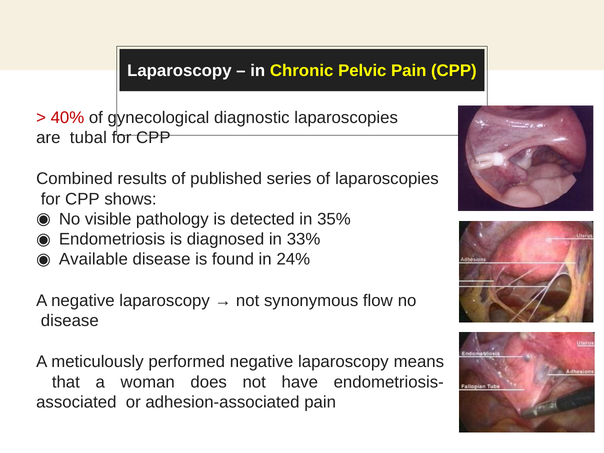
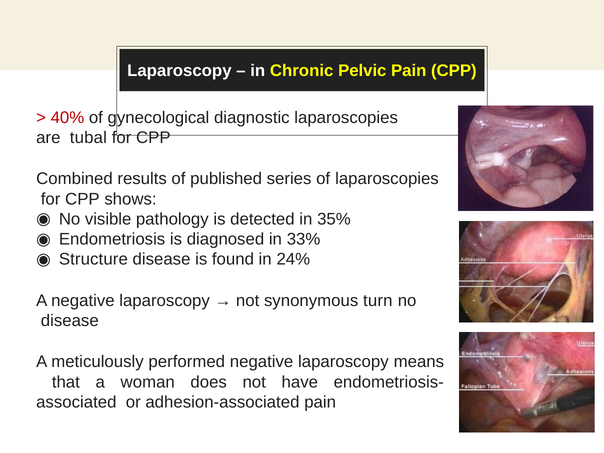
Available: Available -> Structure (93, 259)
flow: flow -> turn (378, 301)
